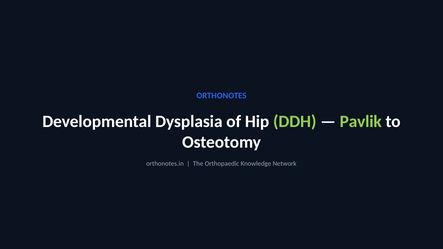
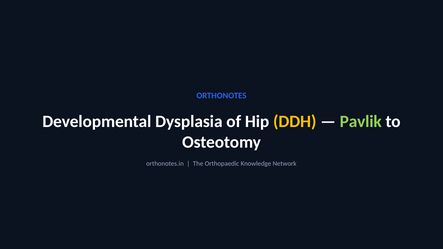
DDH colour: light green -> yellow (295, 122)
